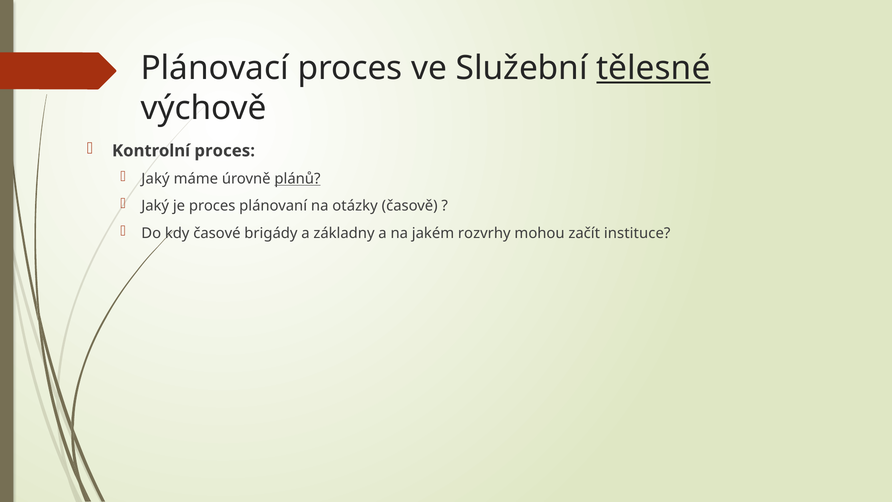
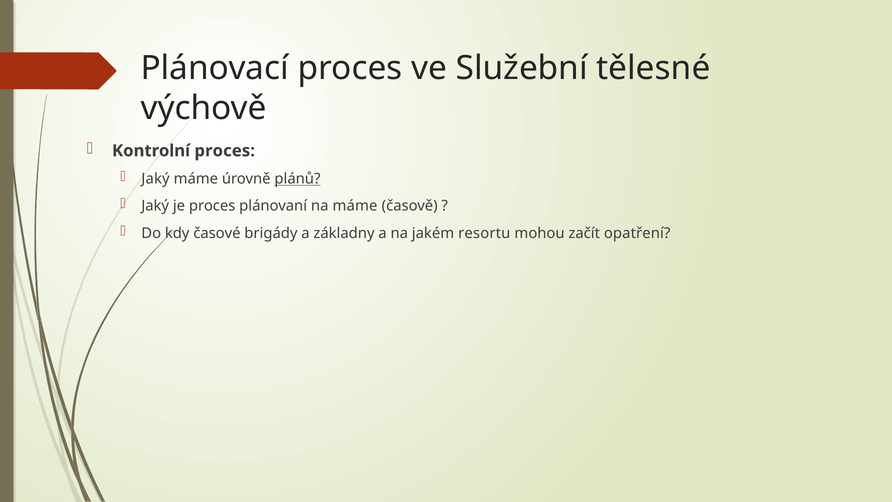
tělesné underline: present -> none (653, 68)
na otázky: otázky -> máme (355, 206)
rozvrhy: rozvrhy -> resortu (484, 233)
instituce: instituce -> opatření (637, 233)
